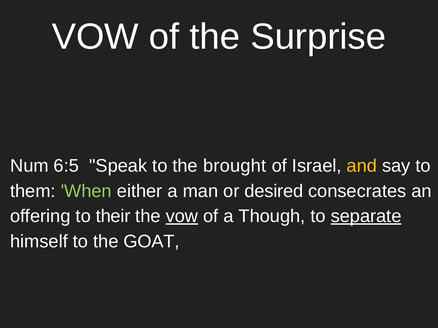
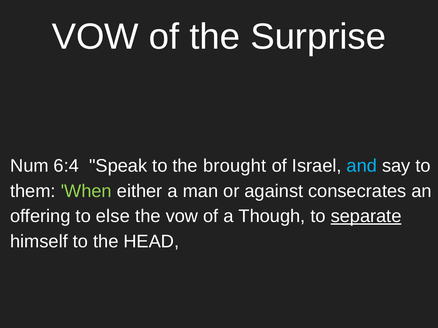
6:5: 6:5 -> 6:4 (66, 166)
and colour: yellow -> light blue (362, 166)
desired: desired -> against (274, 191)
their: their -> else (113, 217)
vow underline: present -> none (182, 217)
GOAT: GOAT -> HEAD (151, 242)
